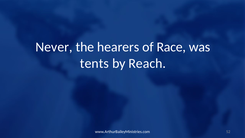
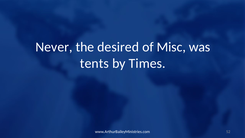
hearers: hearers -> desired (118, 47)
Race: Race -> Misc (171, 47)
Reach: Reach -> Times (147, 63)
